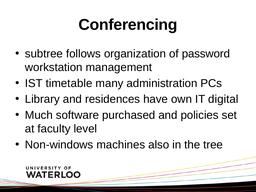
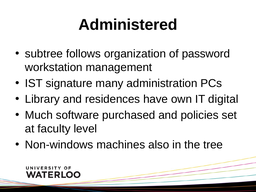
Conferencing: Conferencing -> Administered (128, 25)
timetable: timetable -> signature (69, 83)
